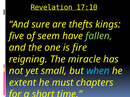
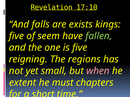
sure: sure -> falls (41, 24)
thefts: thefts -> exists (81, 24)
is fire: fire -> five (80, 48)
miracle: miracle -> regions (84, 60)
when colour: light blue -> pink (98, 71)
